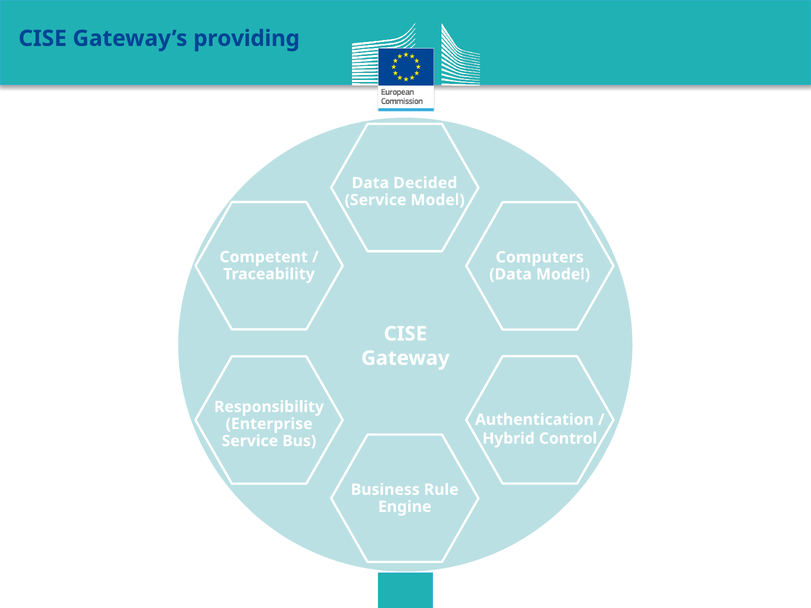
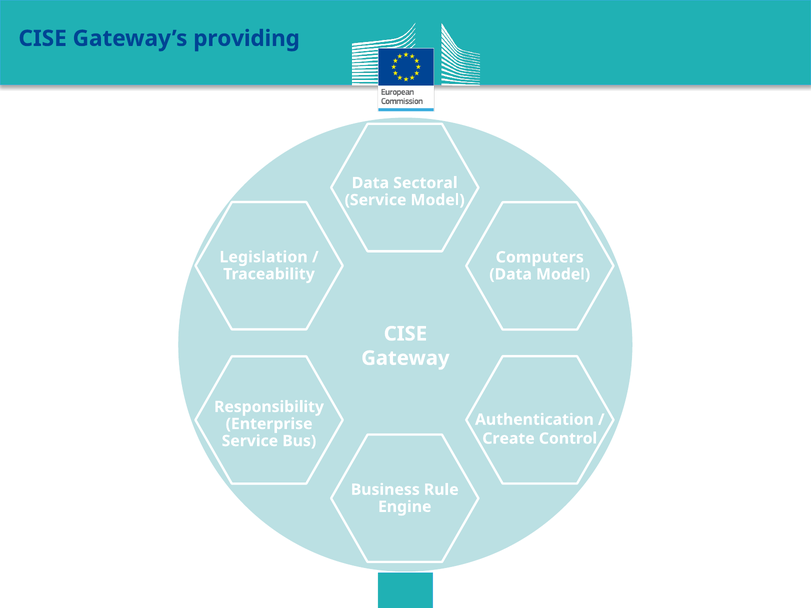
Decided: Decided -> Sectoral (425, 183)
Competent: Competent -> Legislation (264, 257)
Hybrid: Hybrid -> Create (508, 439)
